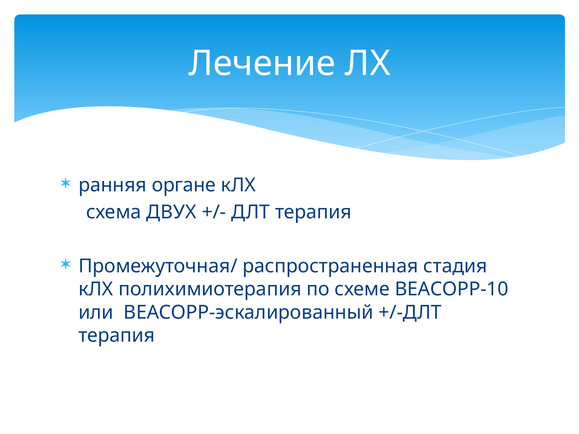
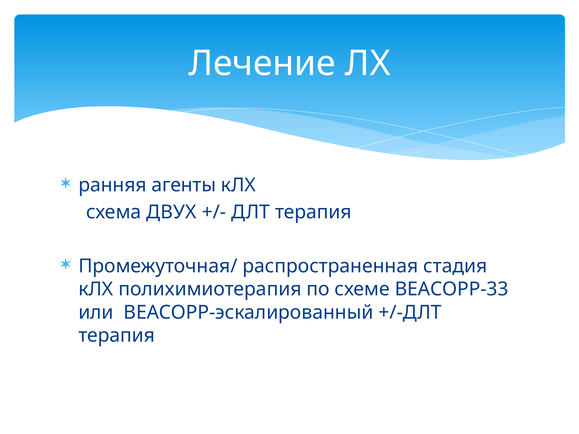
органе: органе -> агенты (184, 185)
BEACOPP-10: BEACOPP-10 -> BEACOPP-33 (452, 289)
